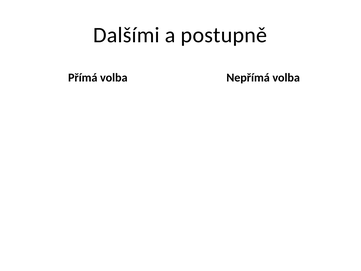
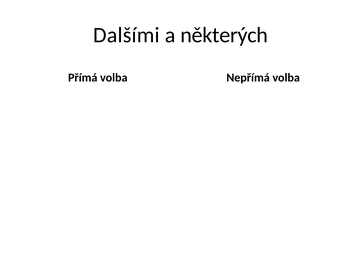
postupně: postupně -> některých (224, 35)
